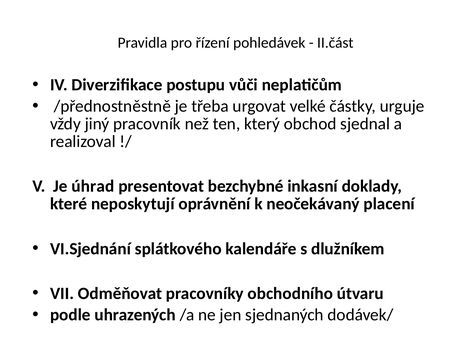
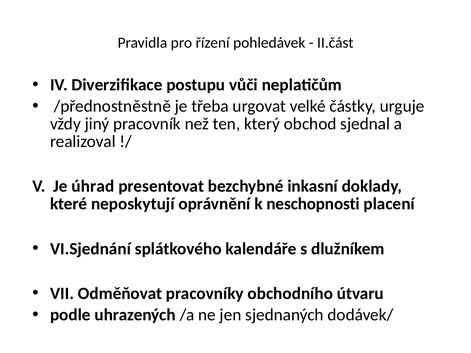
neočekávaný: neočekávaný -> neschopnosti (313, 204)
